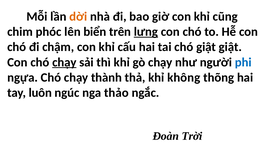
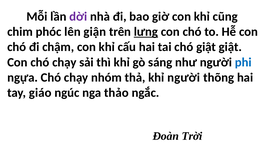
dời colour: orange -> purple (78, 16)
biển: biển -> giận (95, 32)
chạy underline: present -> none (64, 62)
gò chạy: chạy -> sáng (160, 62)
thành: thành -> nhóm (106, 77)
khỉ không: không -> người (184, 77)
luôn: luôn -> giáo (40, 93)
